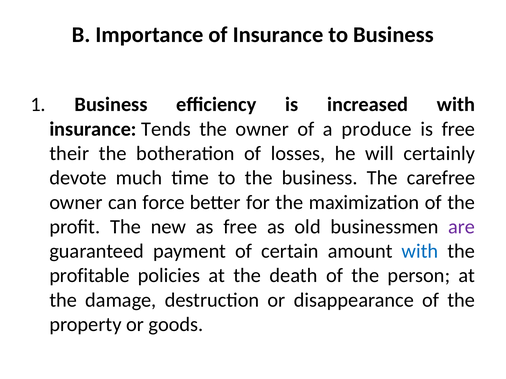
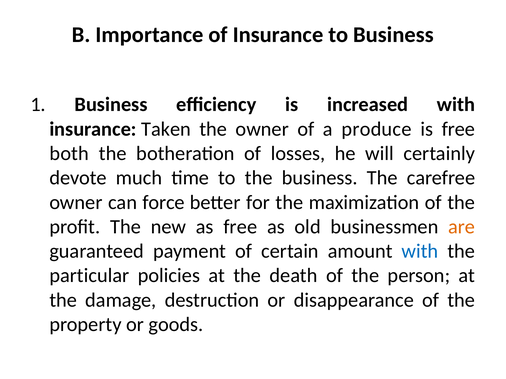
Tends: Tends -> Taken (166, 129)
their: their -> both (69, 154)
are colour: purple -> orange (462, 227)
profitable: profitable -> particular (89, 276)
